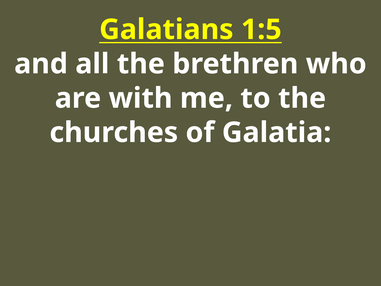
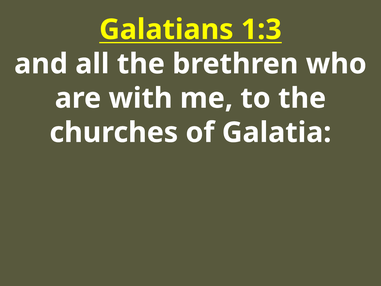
1:5: 1:5 -> 1:3 (261, 30)
